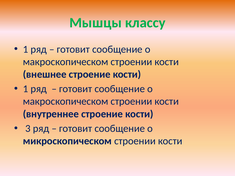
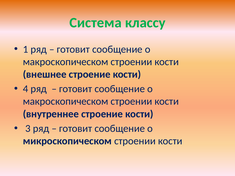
Мышцы: Мышцы -> Система (96, 23)
1: 1 -> 4 (26, 89)
